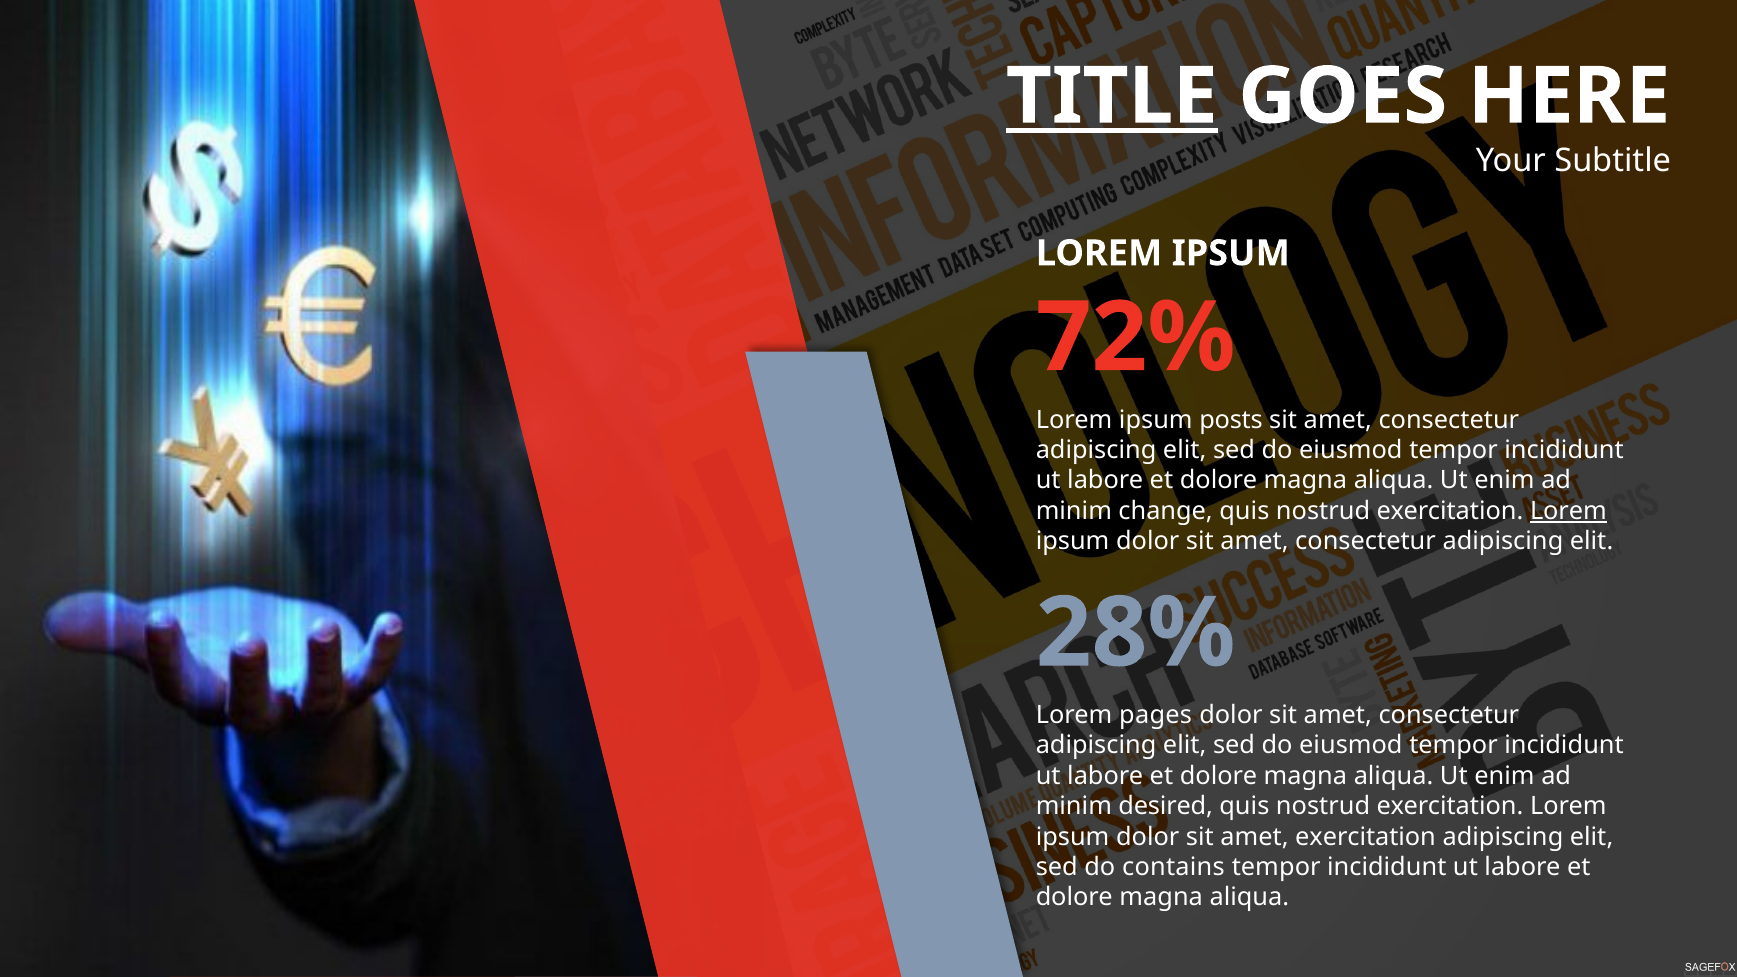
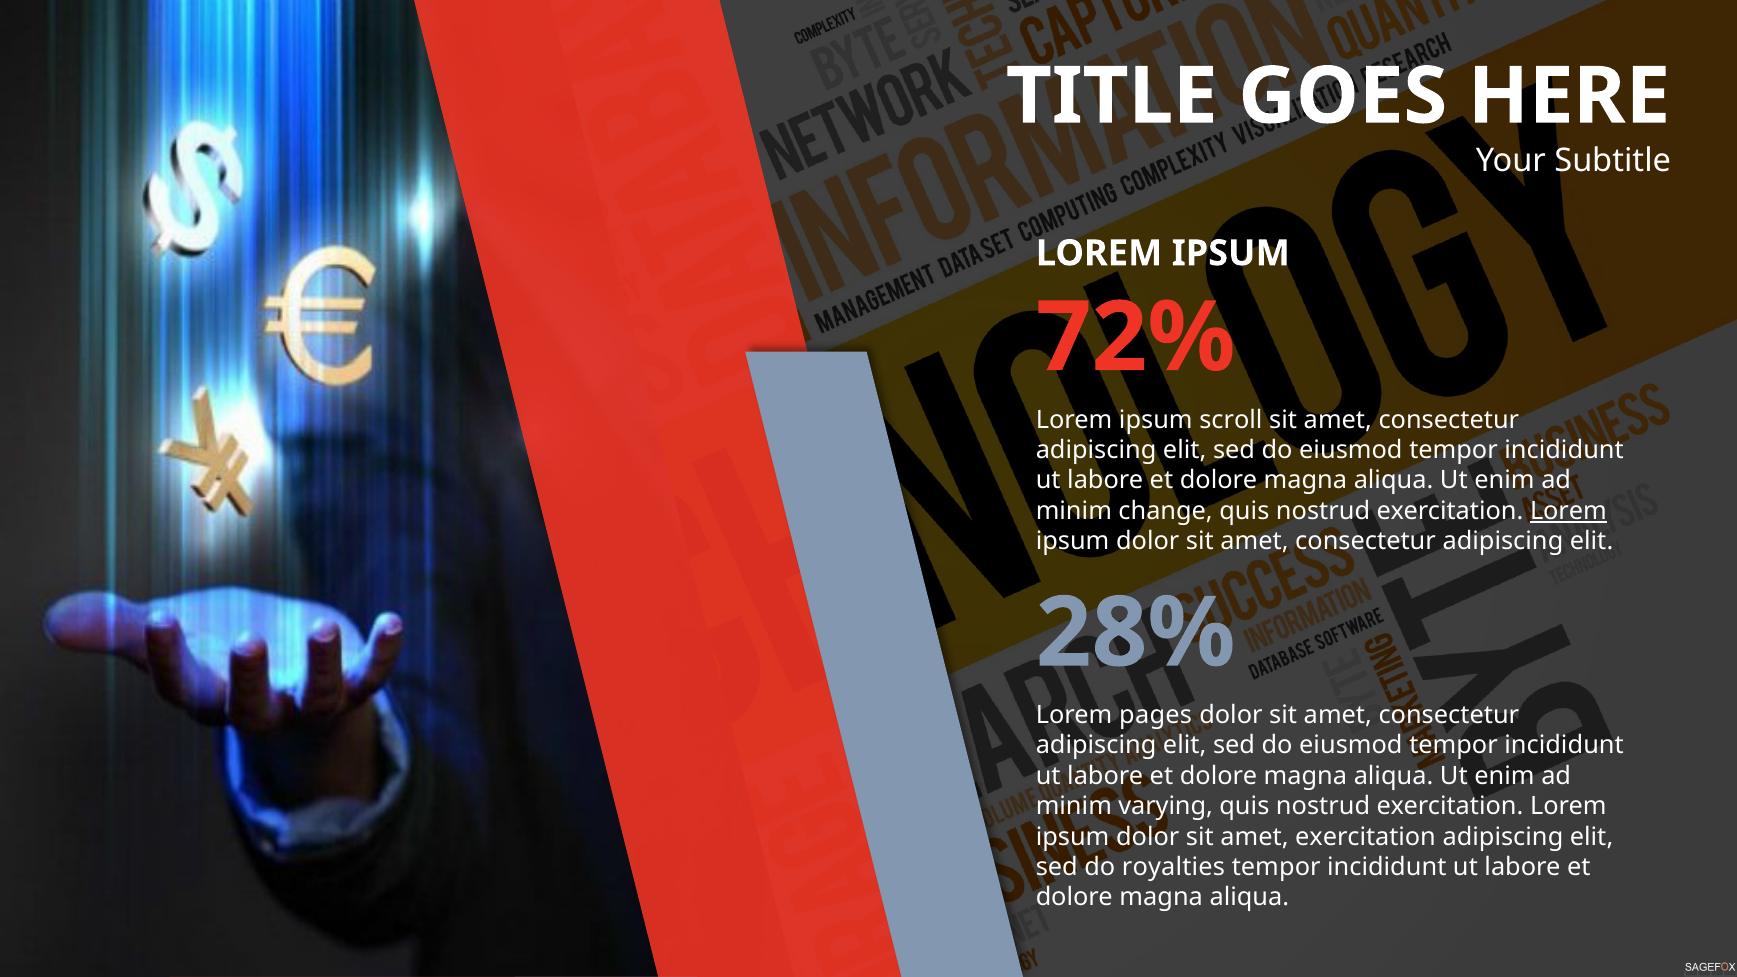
TITLE underline: present -> none (1112, 96)
posts: posts -> scroll (1231, 420)
desired: desired -> varying (1166, 806)
contains: contains -> royalties (1173, 867)
